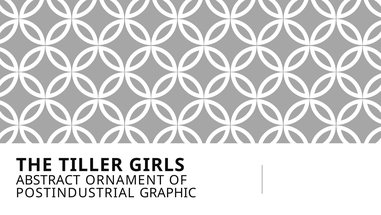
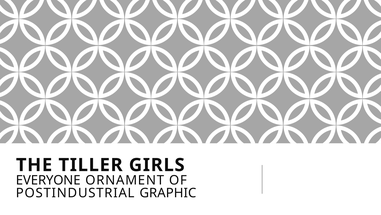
ABSTRACT: ABSTRACT -> EVERYONE (48, 180)
